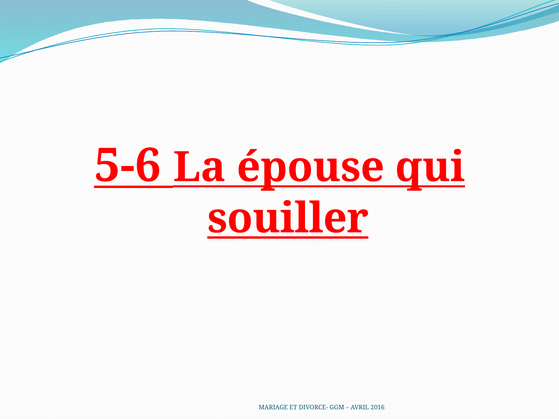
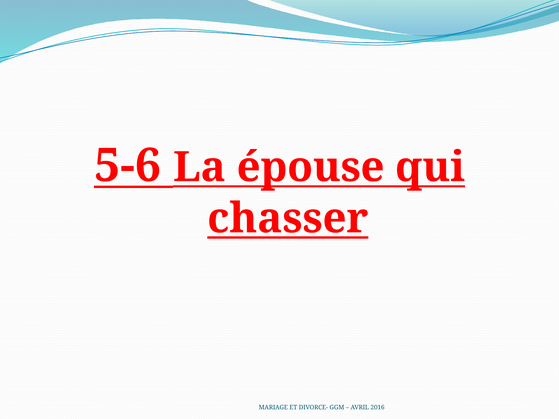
souiller: souiller -> chasser (288, 219)
